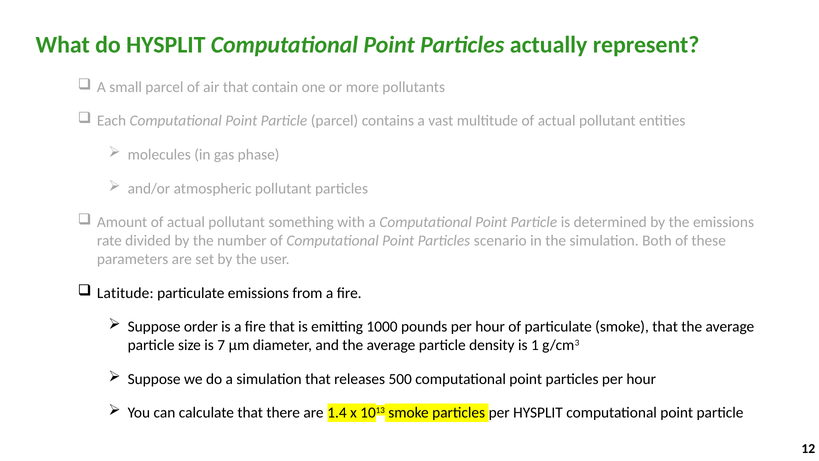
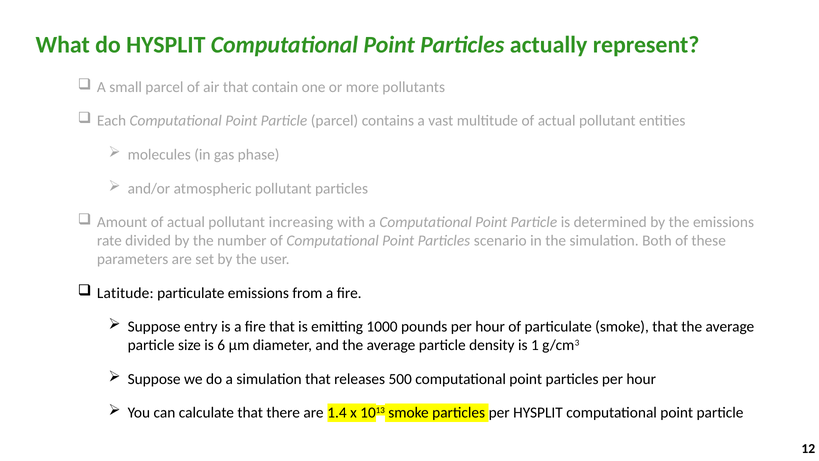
something: something -> increasing (301, 222)
order: order -> entry (201, 327)
7: 7 -> 6 (221, 345)
